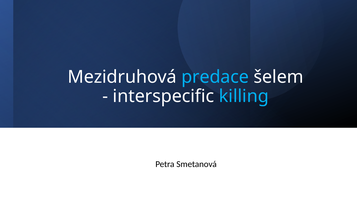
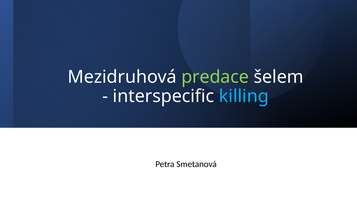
predace colour: light blue -> light green (215, 77)
